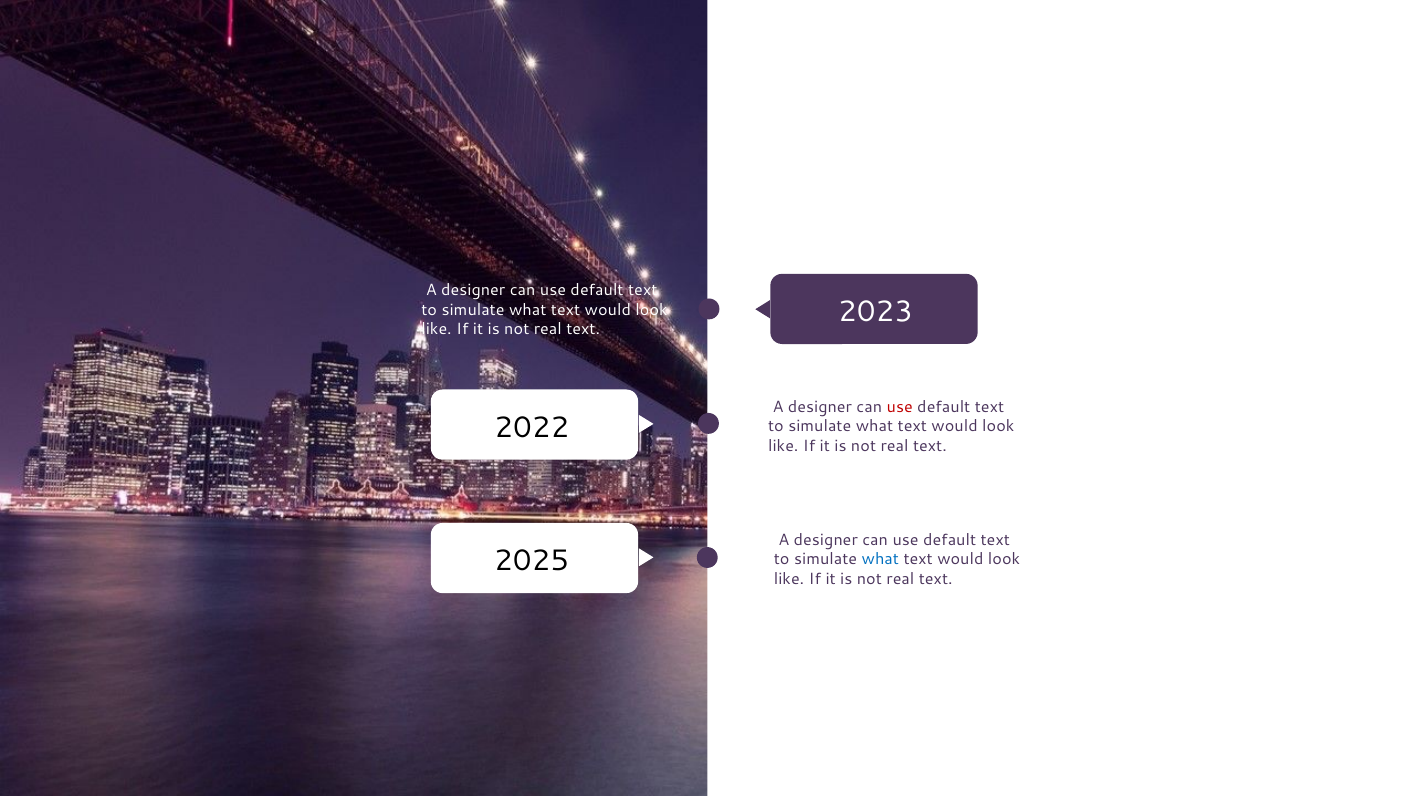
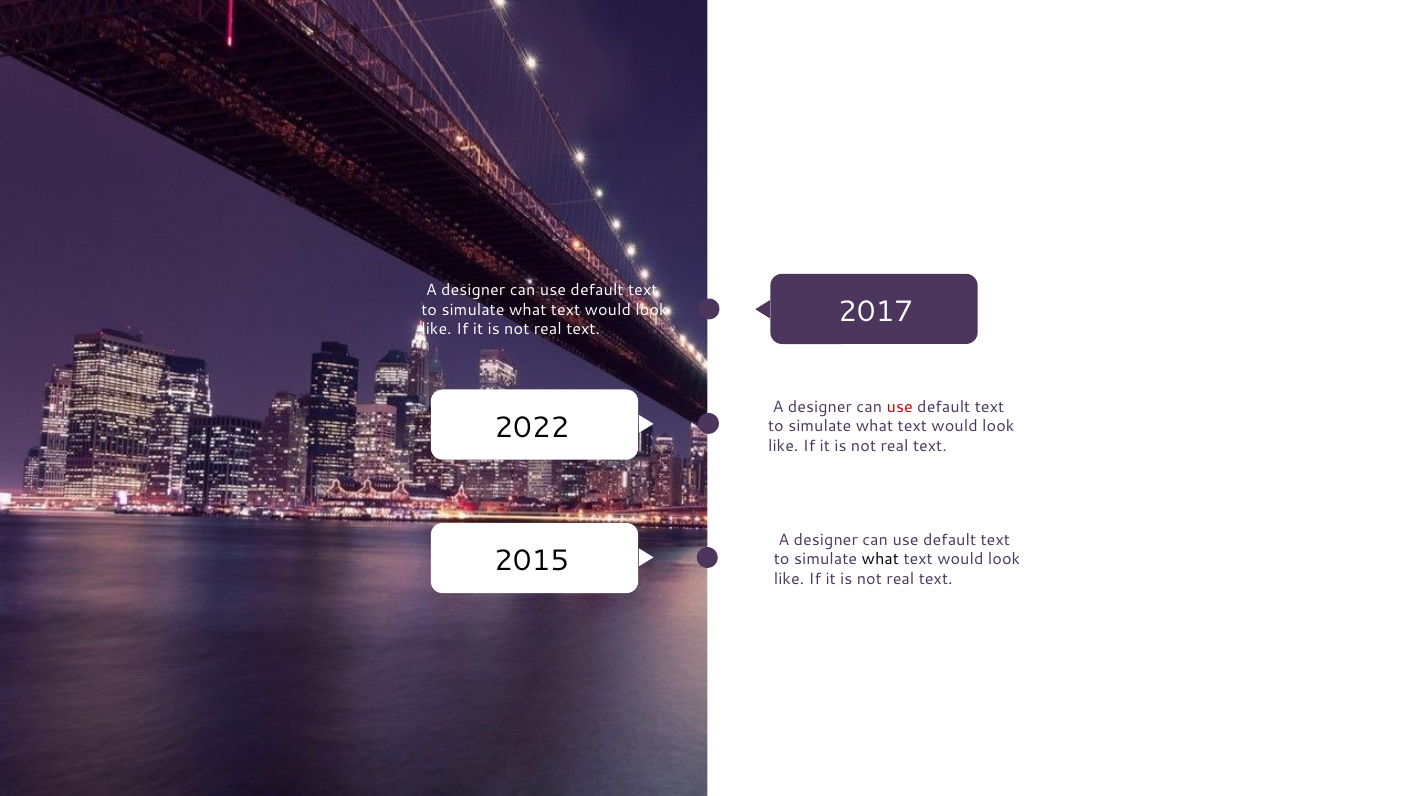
2023: 2023 -> 2017 (876, 312)
2025: 2025 -> 2015 (532, 560)
what colour: blue -> black (880, 559)
